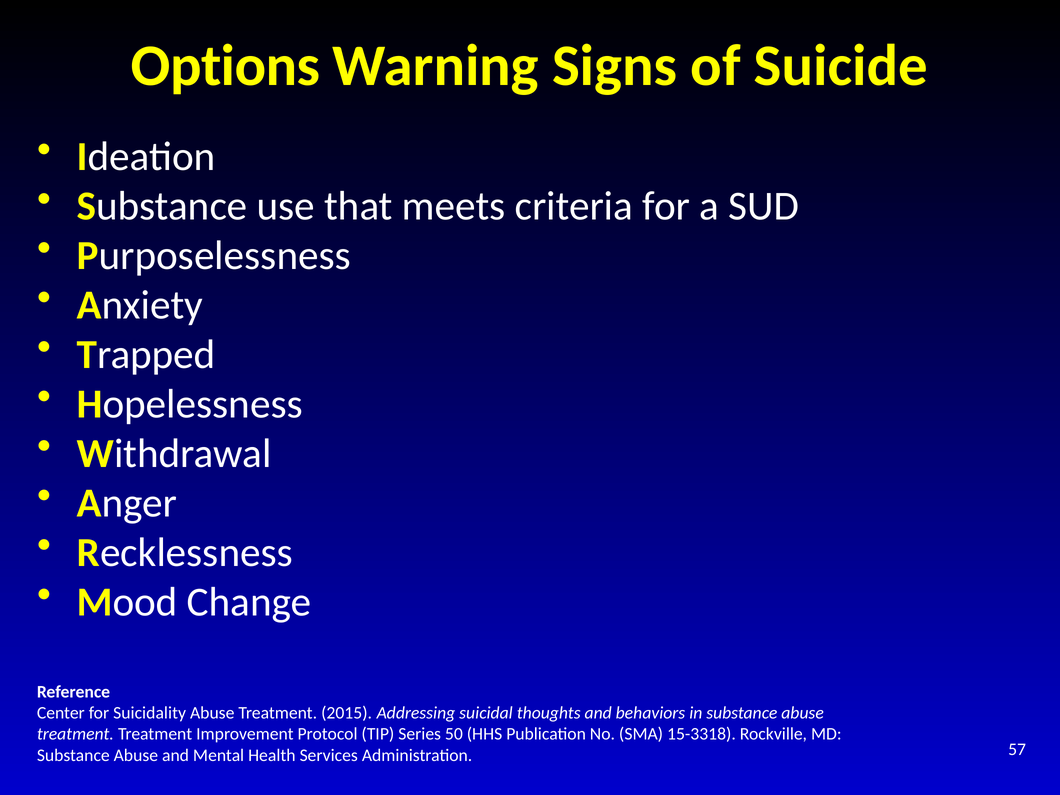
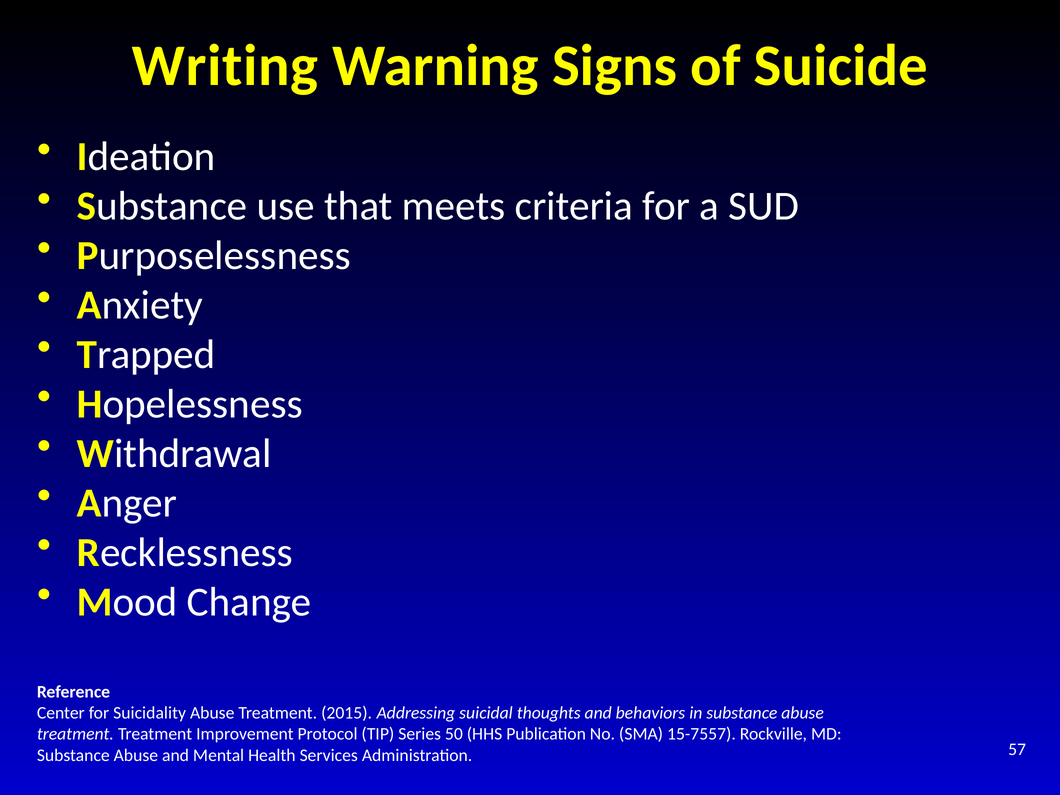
Options: Options -> Writing (225, 66)
15-3318: 15-3318 -> 15-7557 (701, 734)
